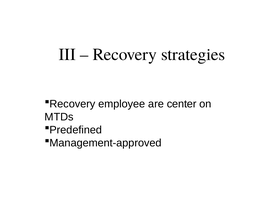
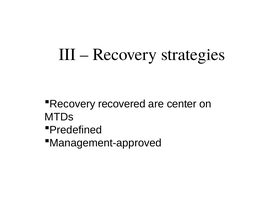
employee: employee -> recovered (122, 104)
